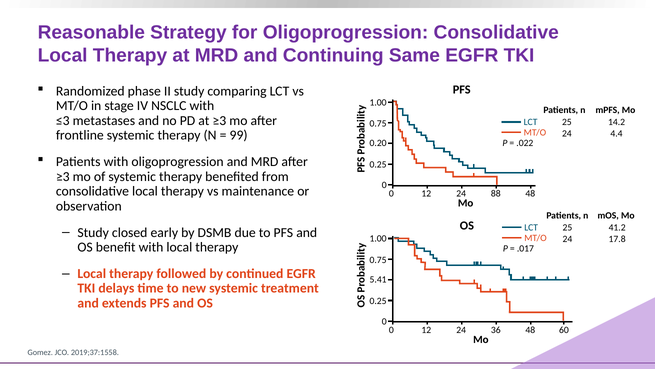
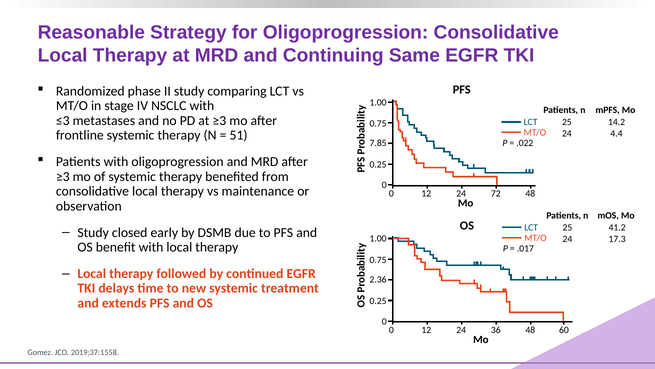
99: 99 -> 51 (239, 136)
0.20: 0.20 -> 7.85 (378, 143)
88: 88 -> 72 (496, 194)
17.8: 17.8 -> 17.3 (617, 239)
5.41: 5.41 -> 2.36 (378, 280)
